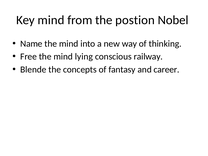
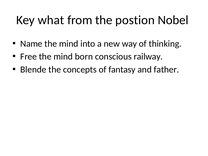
Key mind: mind -> what (51, 20)
lying: lying -> born (84, 57)
career: career -> father (166, 70)
